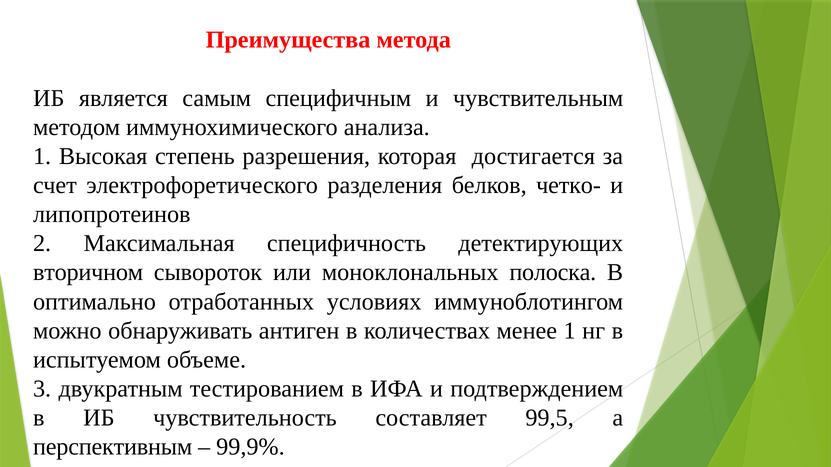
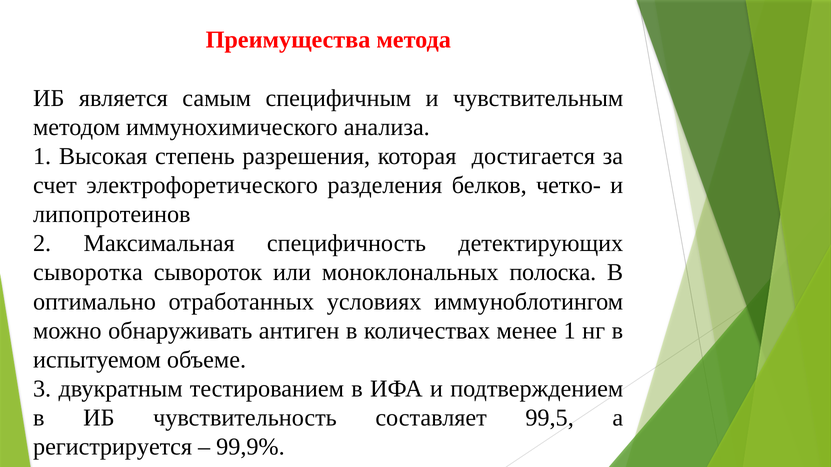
вторичном: вторичном -> сыворотка (88, 273)
перспективным: перспективным -> регистрируется (113, 447)
